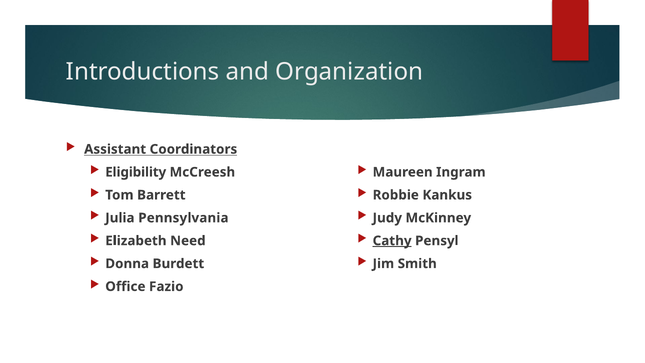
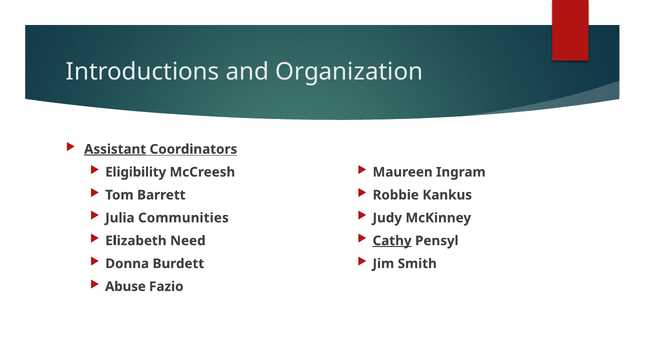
Assistant underline: none -> present (115, 149)
Pennsylvania: Pennsylvania -> Communities (183, 218)
Office: Office -> Abuse (125, 286)
